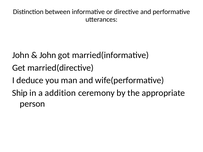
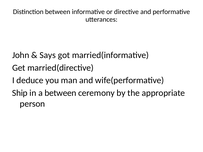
John: John -> Says (48, 55)
a addition: addition -> between (60, 93)
